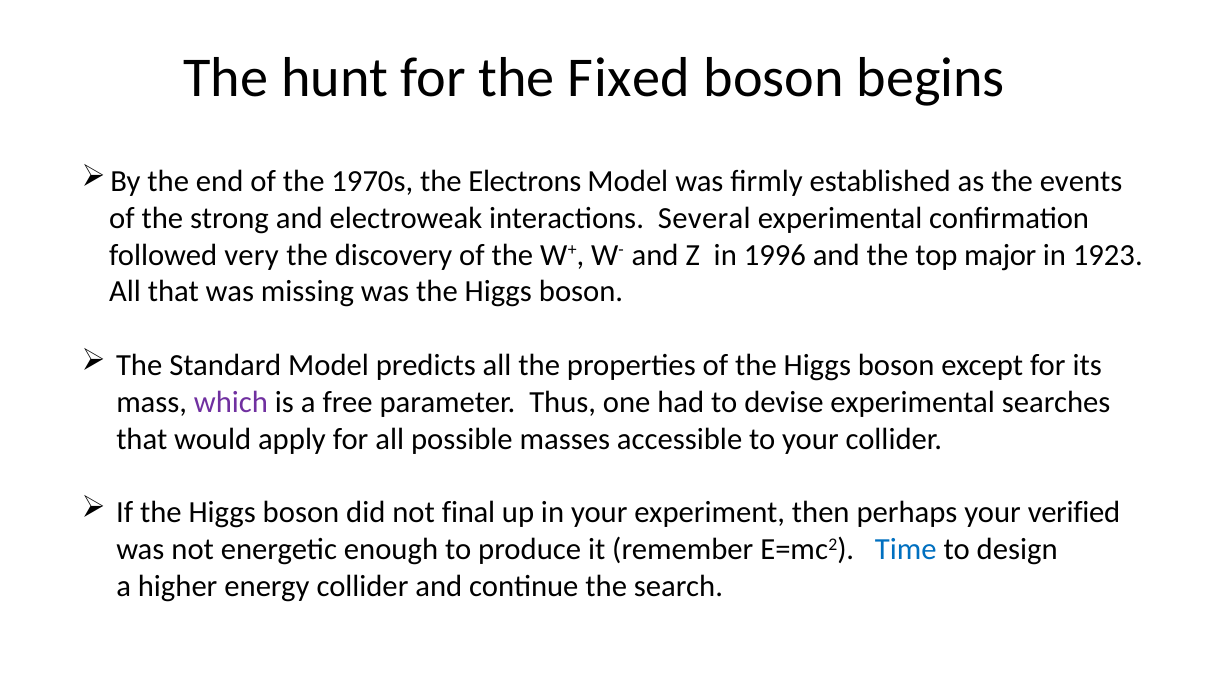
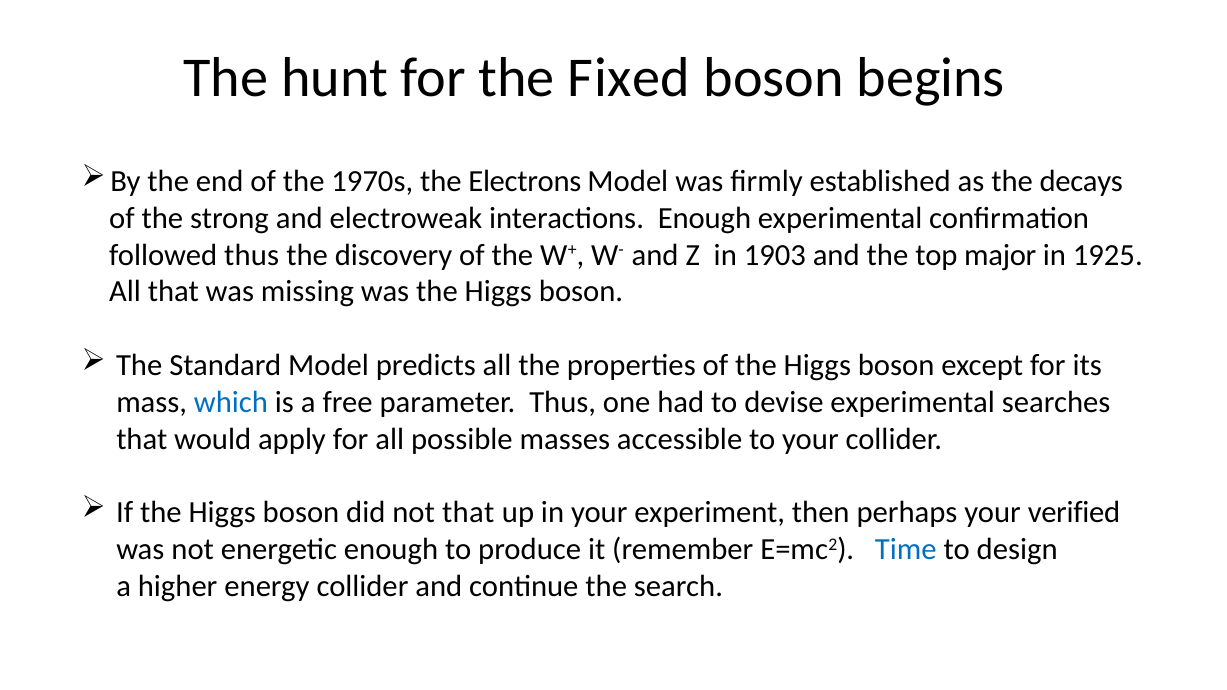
events: events -> decays (1081, 181)
interactions Several: Several -> Enough (704, 218)
followed very: very -> thus (252, 255)
1996: 1996 -> 1903 (775, 255)
1923: 1923 -> 1925 (1108, 255)
which colour: purple -> blue (231, 402)
not final: final -> that (468, 513)
